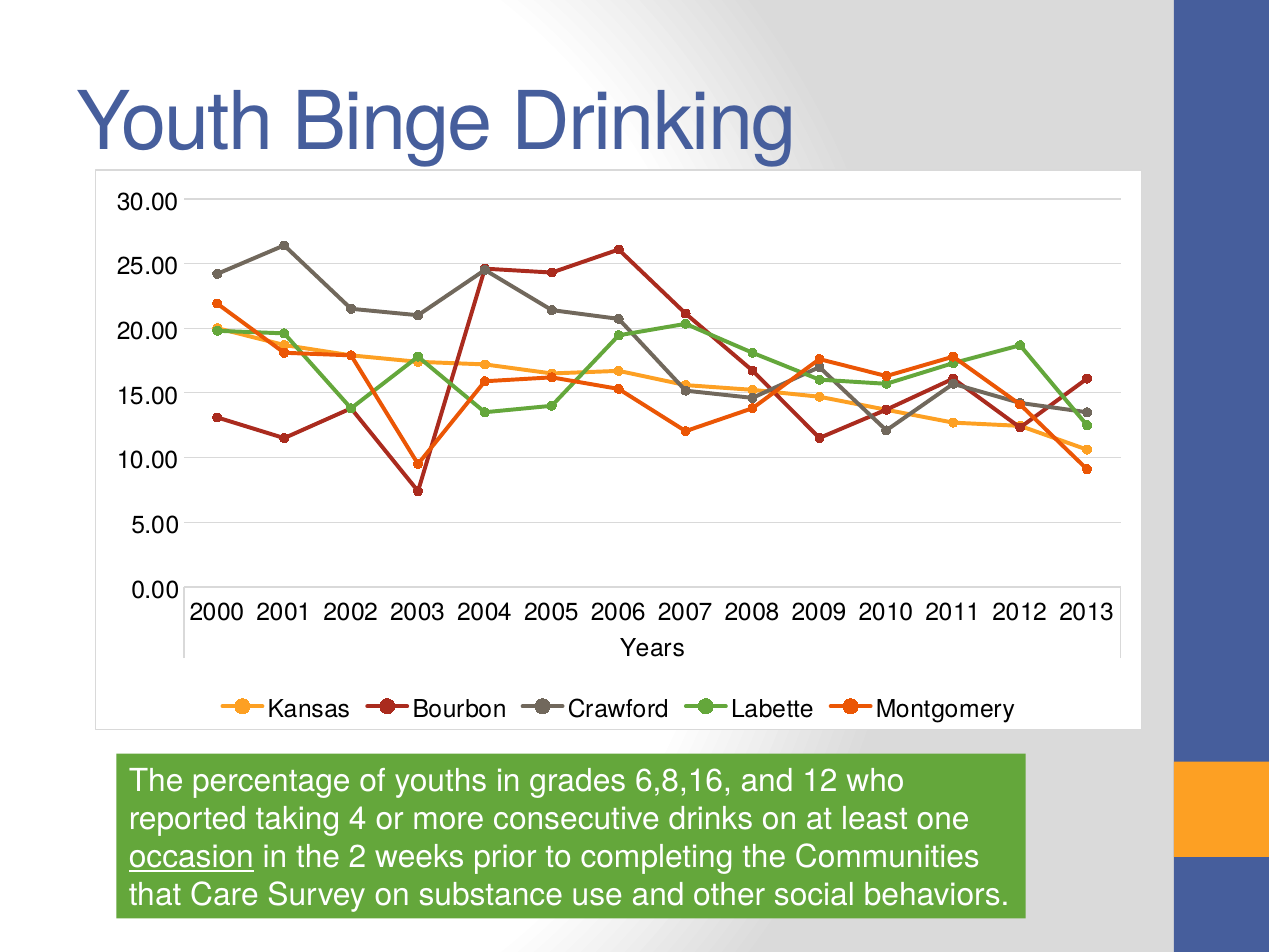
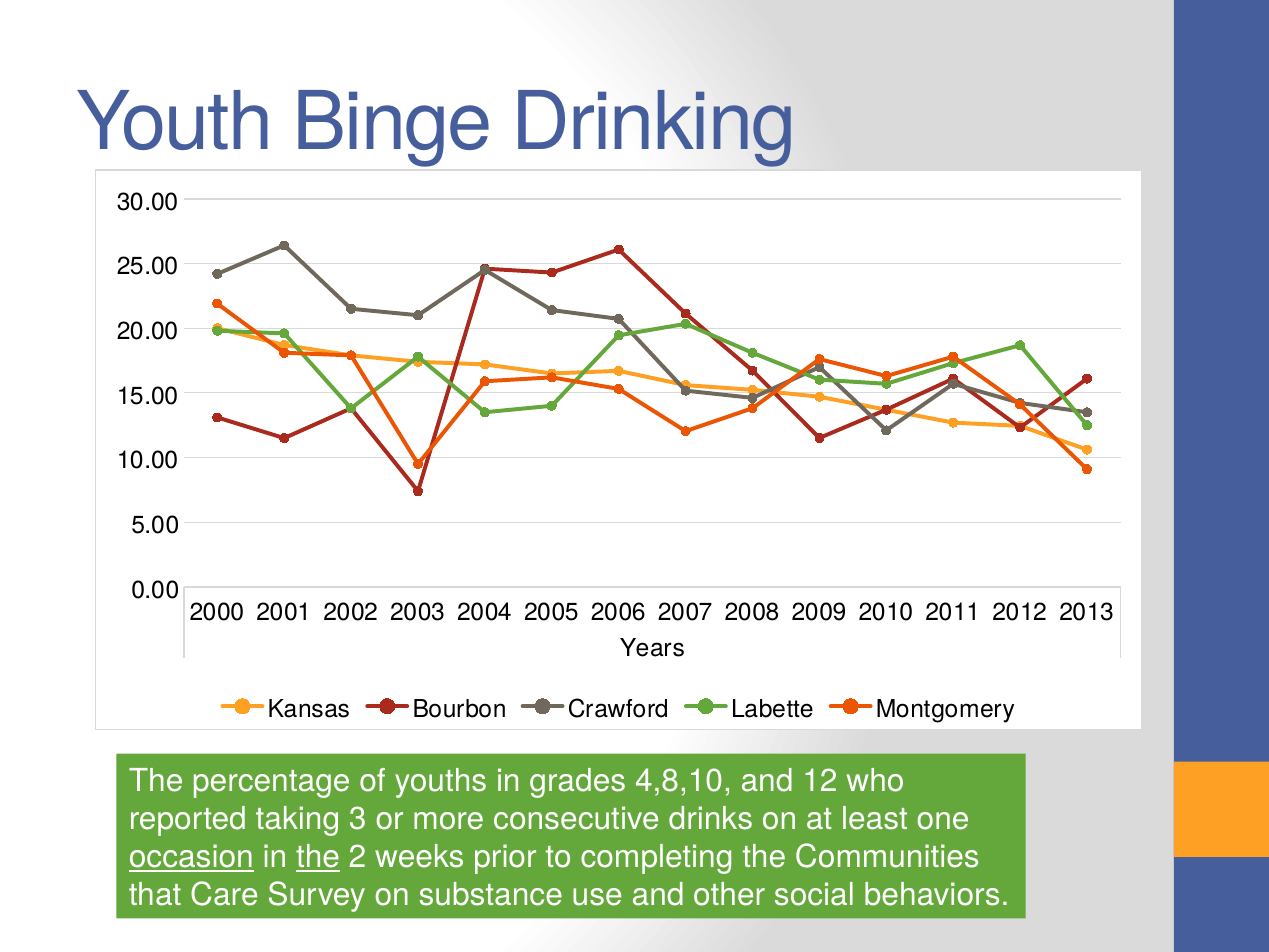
6,8,16: 6,8,16 -> 4,8,10 (683, 781)
4: 4 -> 3 (358, 819)
the underline: none -> present (318, 857)
